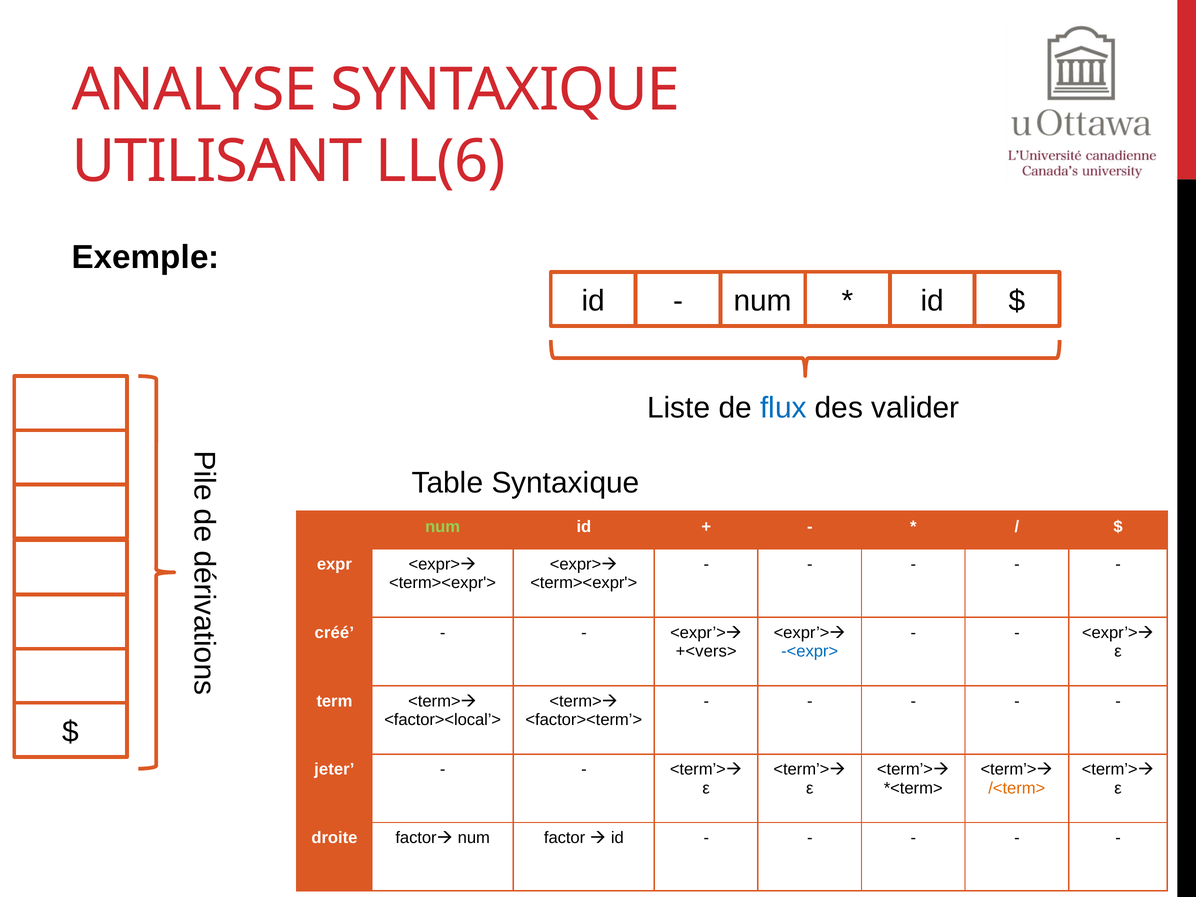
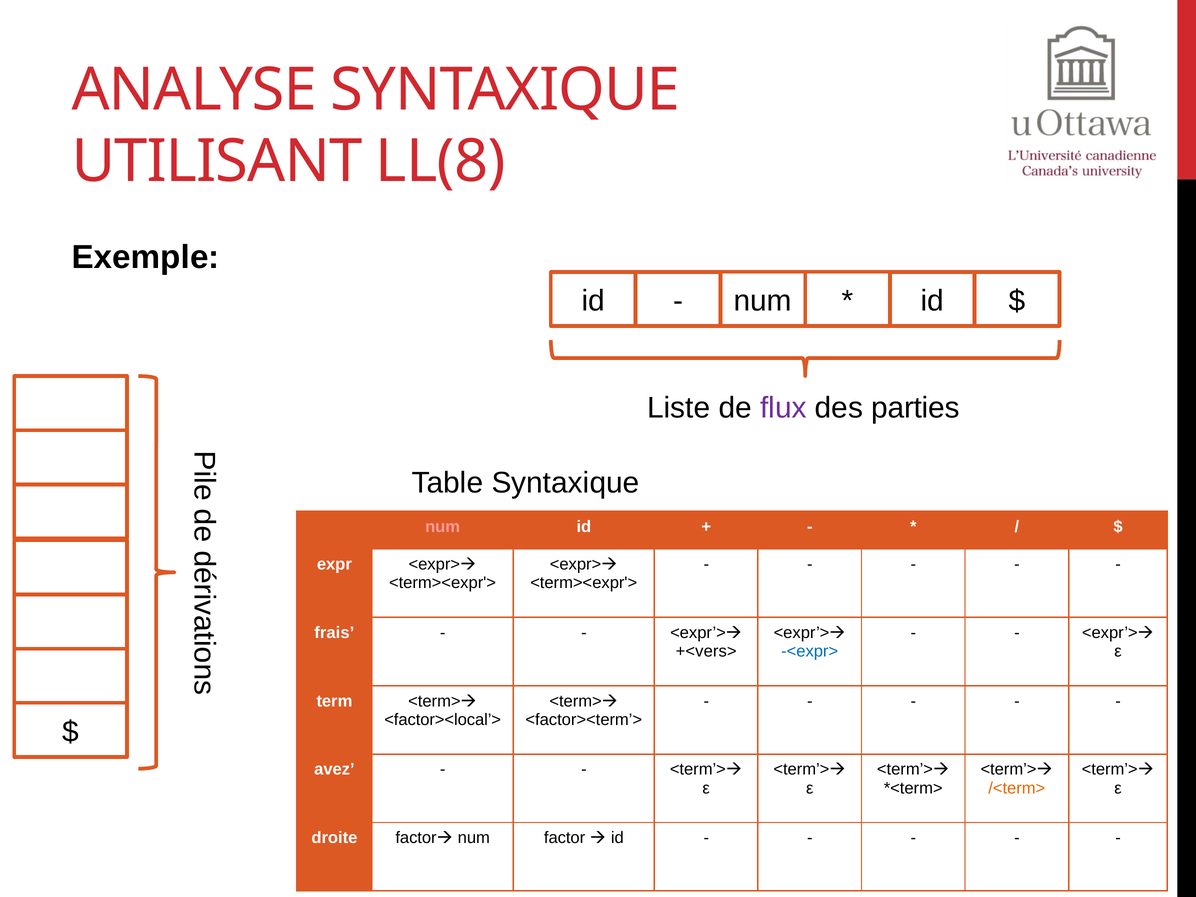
LL(6: LL(6 -> LL(8 (440, 162)
flux colour: blue -> purple (783, 408)
valider: valider -> parties (915, 408)
num colour: light green -> pink (443, 527)
créé: créé -> frais (334, 633)
jeter: jeter -> avez (334, 770)
